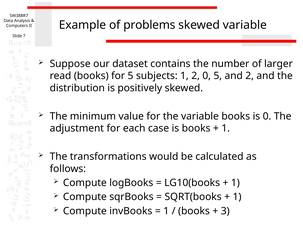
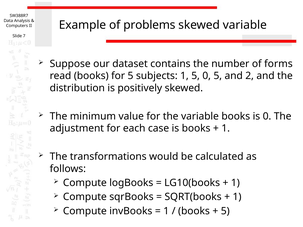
larger: larger -> forms (278, 64)
1 2: 2 -> 5 (196, 76)
3: 3 -> 5 (225, 211)
